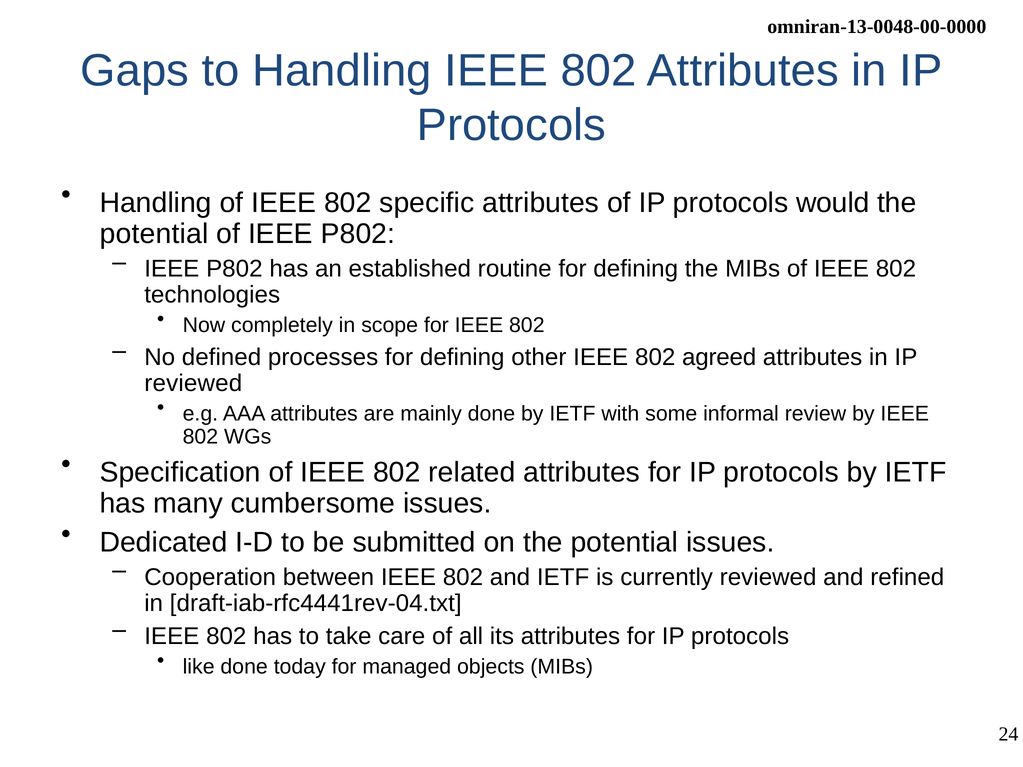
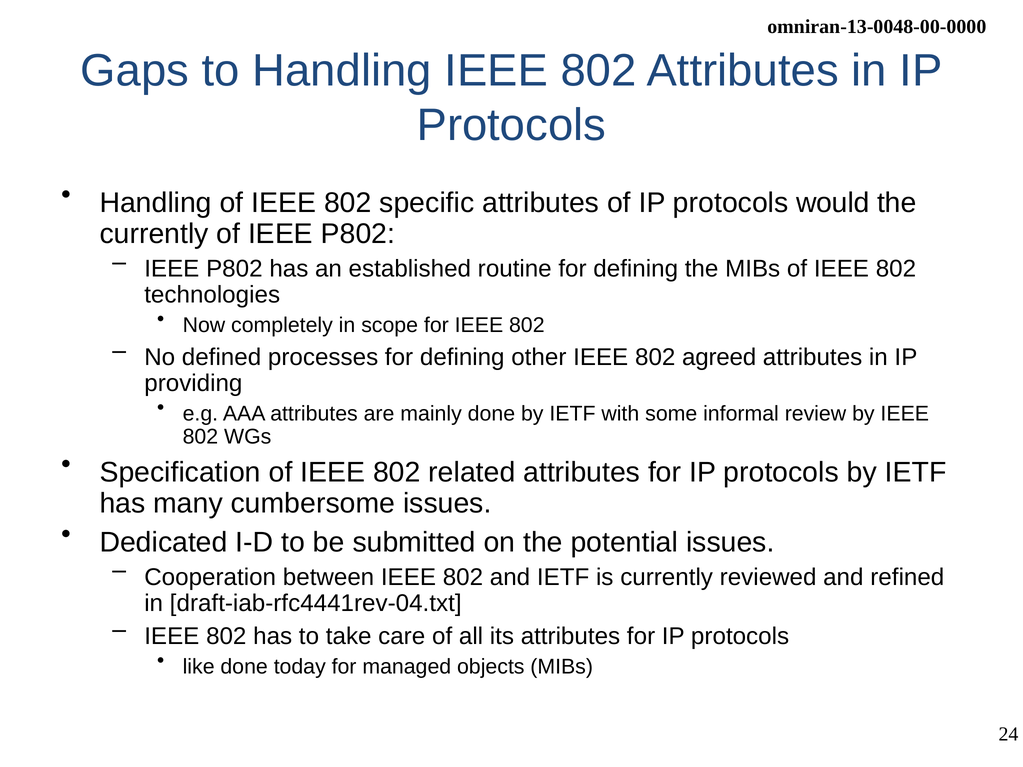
potential: potential -> currently (154, 234)
reviewed: reviewed -> providing (193, 383)
